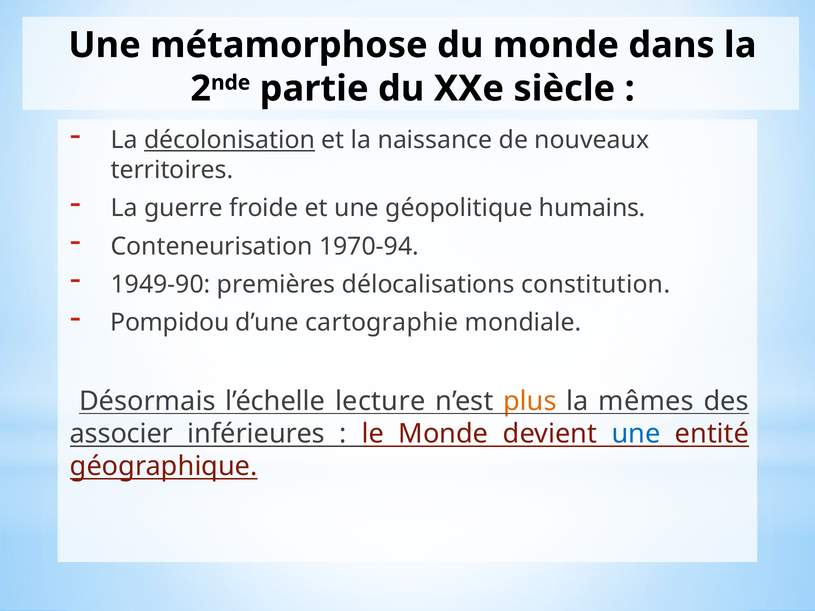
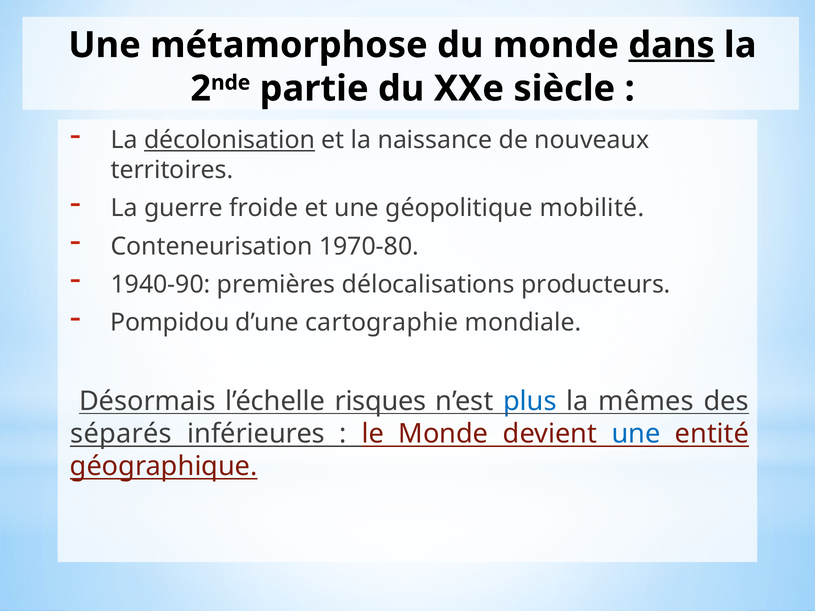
dans underline: none -> present (671, 45)
humains: humains -> mobilité (592, 208)
1970-94: 1970-94 -> 1970-80 (369, 246)
1949-90: 1949-90 -> 1940-90 (161, 285)
constitution: constitution -> producteurs (596, 285)
lecture: lecture -> risques (381, 401)
plus colour: orange -> blue (530, 401)
associer: associer -> séparés (121, 434)
